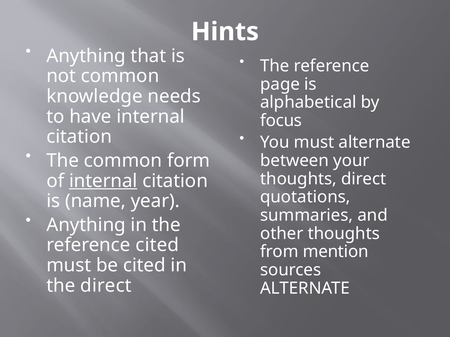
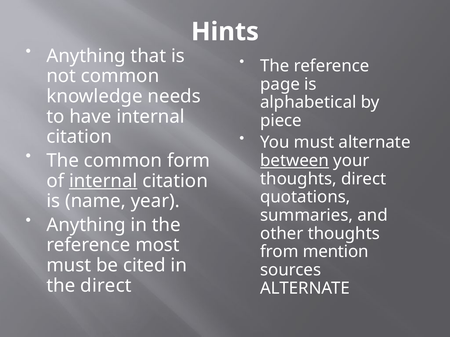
focus: focus -> piece (281, 121)
between underline: none -> present (295, 161)
reference cited: cited -> most (157, 245)
